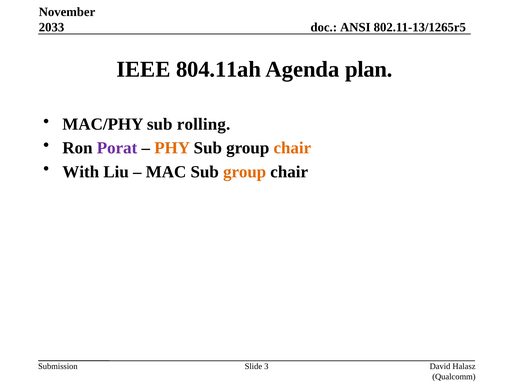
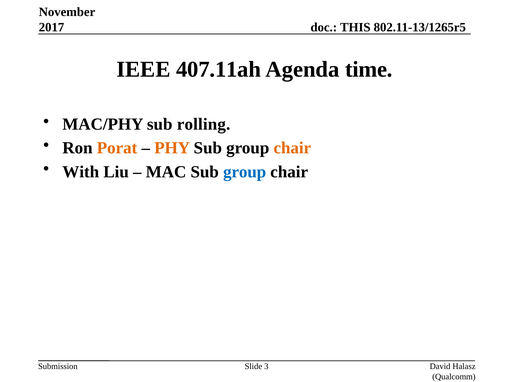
2033: 2033 -> 2017 (52, 27)
ANSI: ANSI -> THIS (355, 27)
804.11ah: 804.11ah -> 407.11ah (219, 69)
plan: plan -> time (369, 69)
Porat colour: purple -> orange (117, 148)
group colour: orange -> blue (245, 172)
